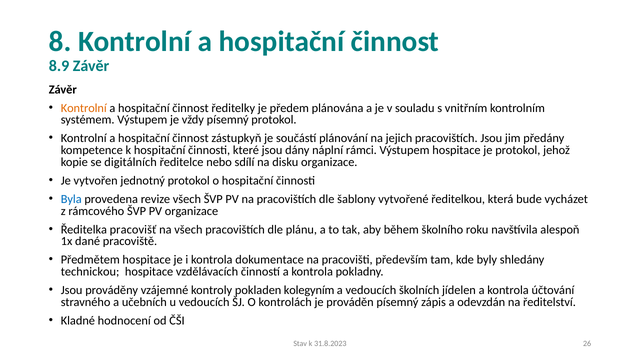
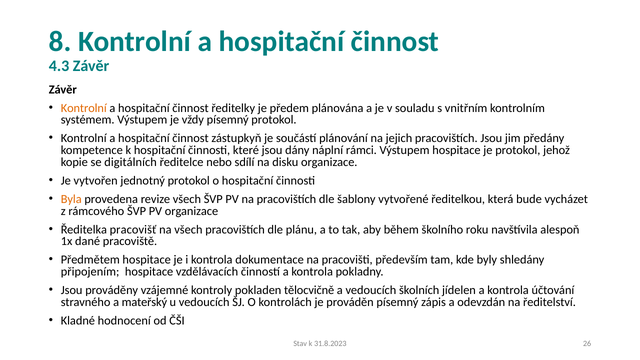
8.9: 8.9 -> 4.3 (59, 66)
Byla colour: blue -> orange (71, 199)
technickou: technickou -> připojením (90, 272)
kolegyním: kolegyním -> tělocvičně (309, 290)
učebních: učebních -> mateřský (144, 302)
